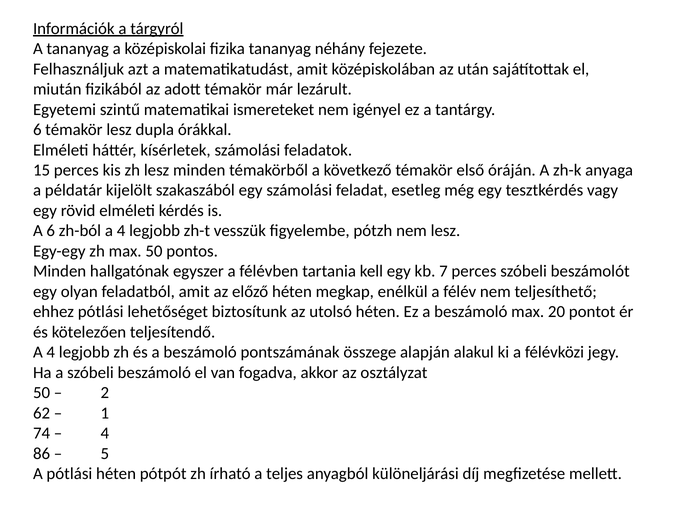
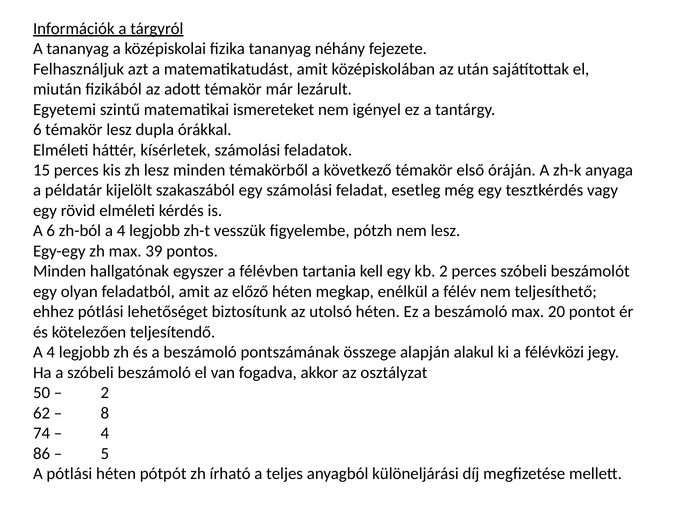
max 50: 50 -> 39 (154, 251)
kb 7: 7 -> 2 (443, 272)
1: 1 -> 8 (105, 413)
